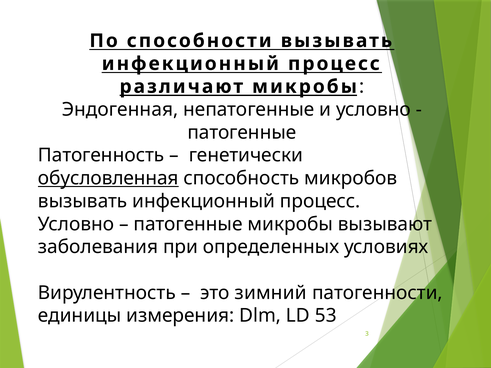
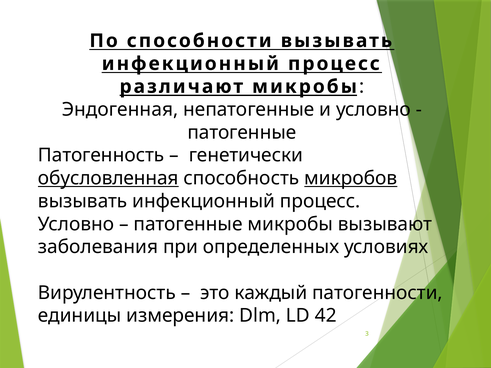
микробов underline: none -> present (351, 178)
зимний: зимний -> каждый (271, 293)
53: 53 -> 42 (326, 316)
